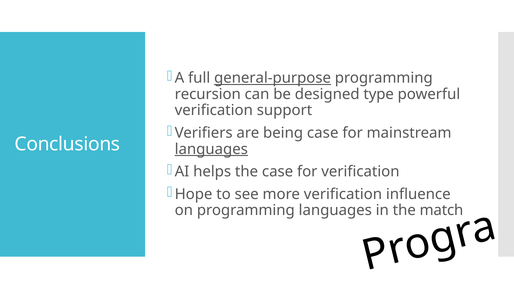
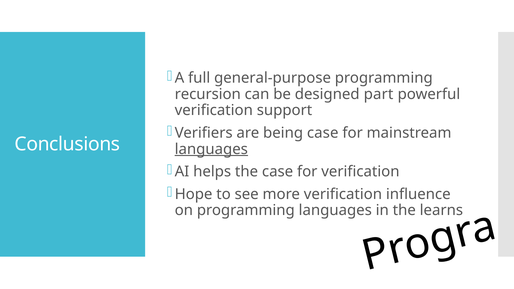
general-purpose underline: present -> none (273, 78)
type: type -> part (379, 94)
match: match -> learns (441, 210)
